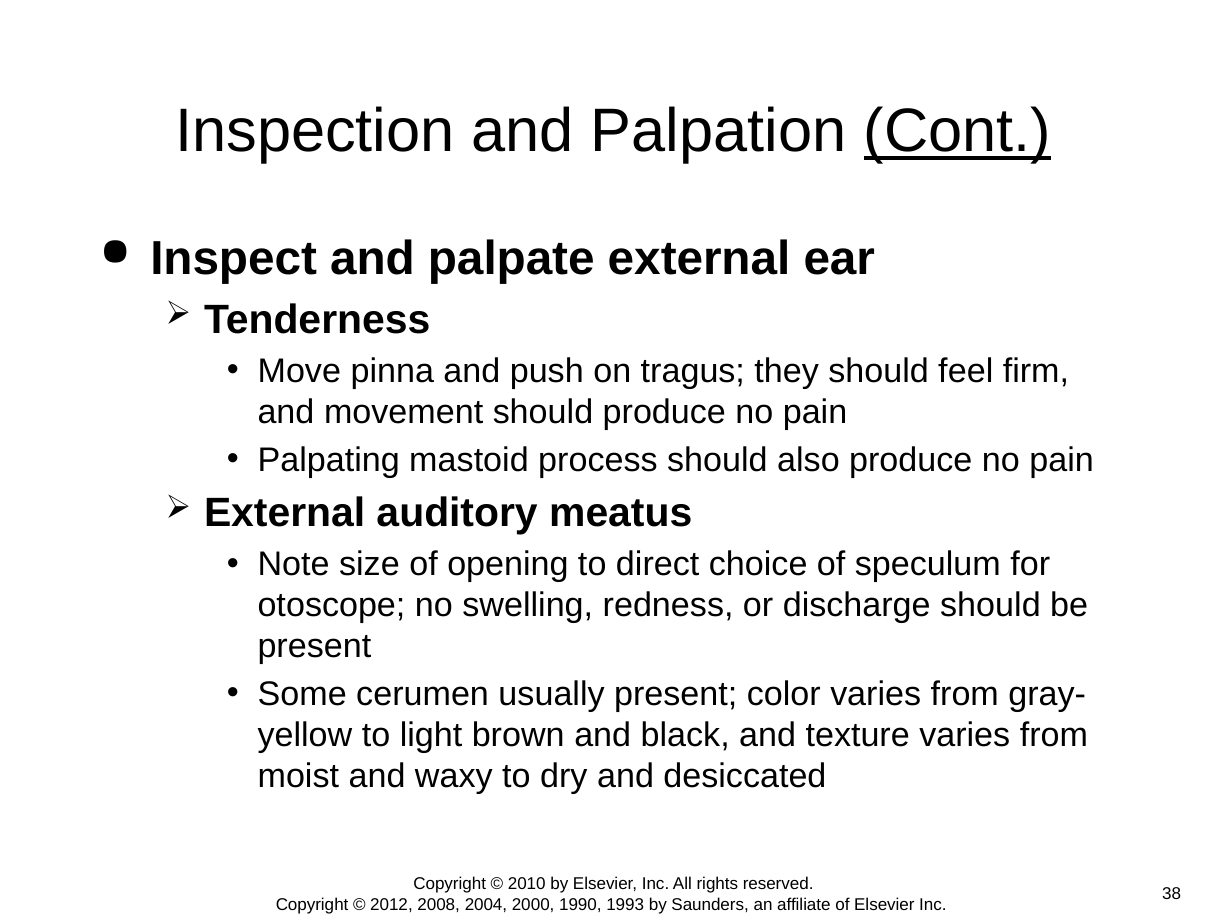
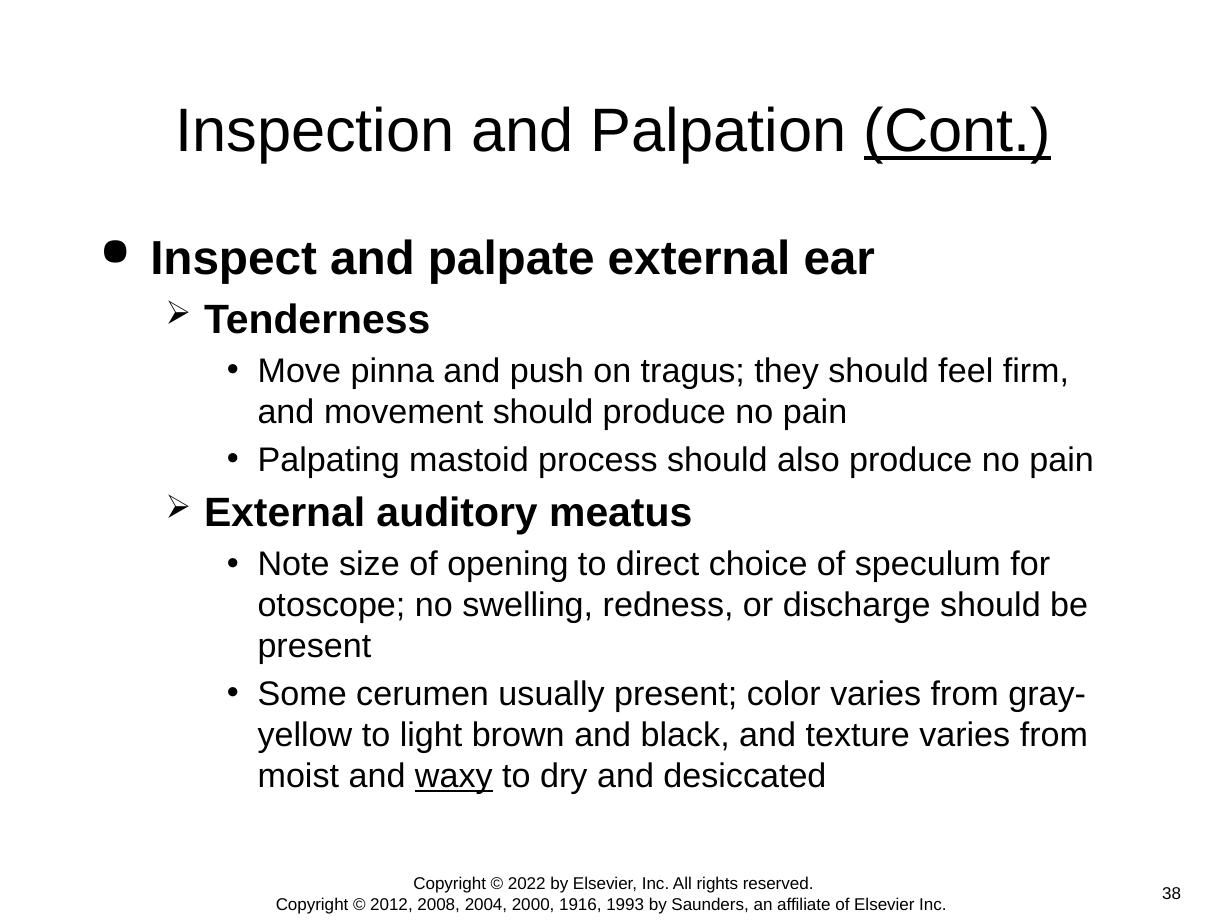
waxy underline: none -> present (454, 776)
2010: 2010 -> 2022 (527, 885)
1990: 1990 -> 1916 (580, 905)
